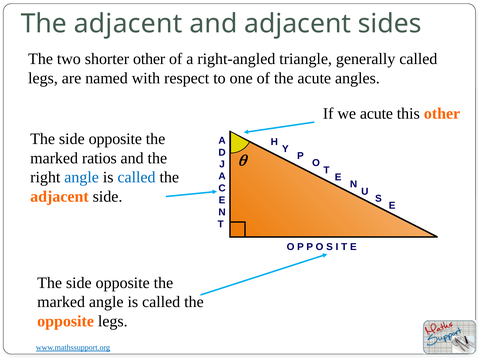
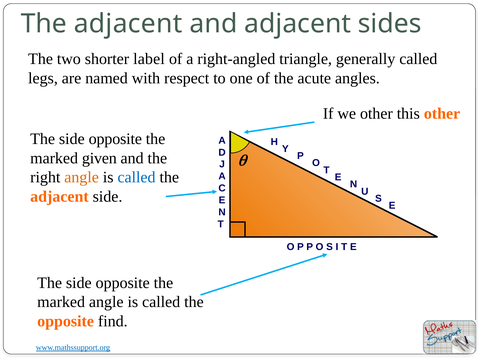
shorter other: other -> label (149, 59)
we acute: acute -> other (376, 114)
ratios: ratios -> given (99, 158)
angle colour: blue -> orange (82, 177)
opposite legs: legs -> find (113, 321)
